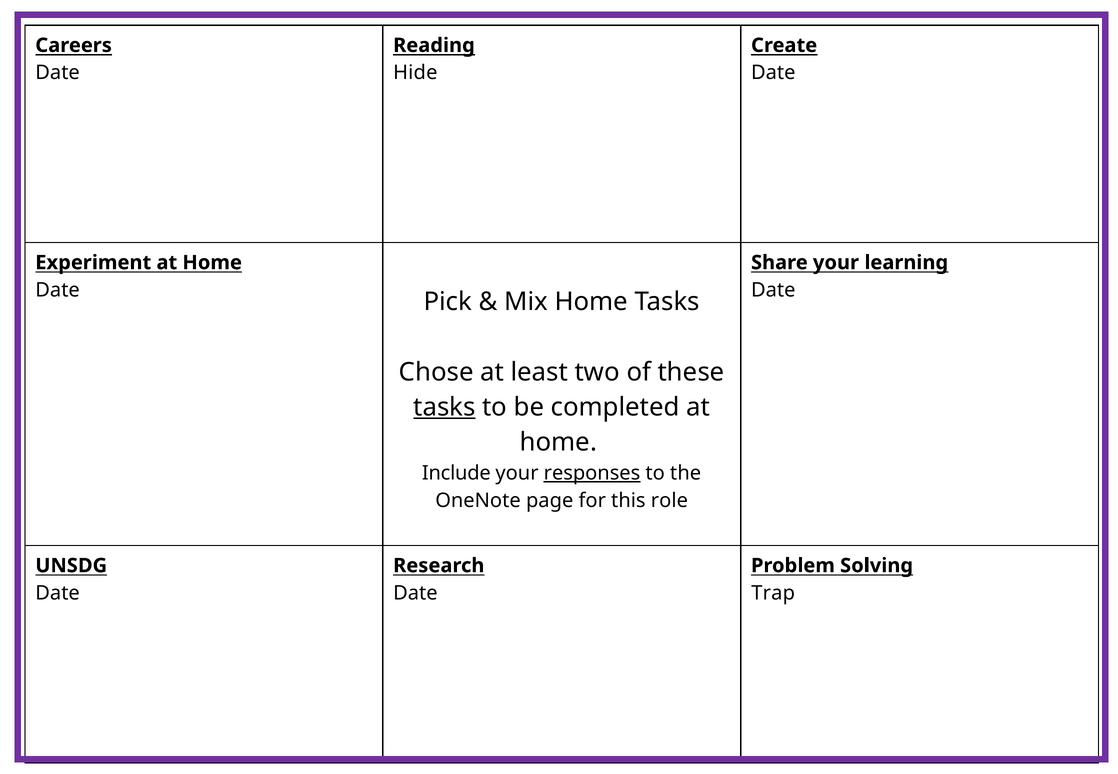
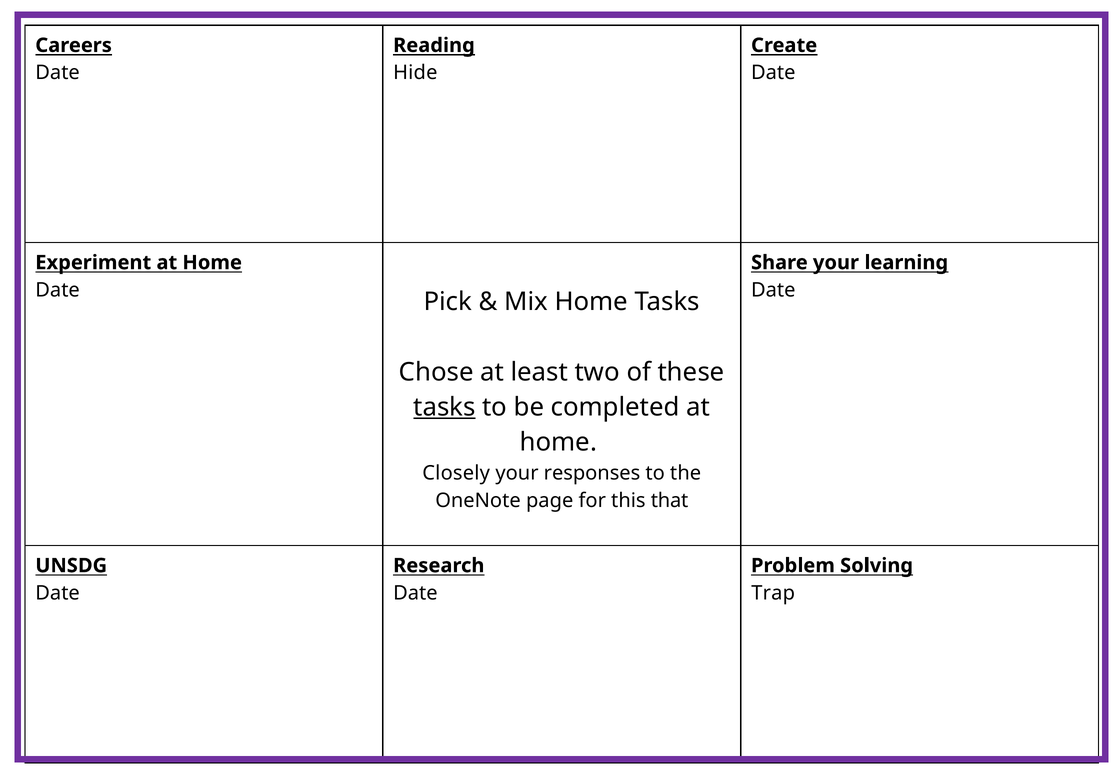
Include: Include -> Closely (456, 473)
responses underline: present -> none (592, 473)
role: role -> that (670, 501)
